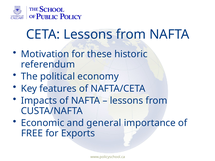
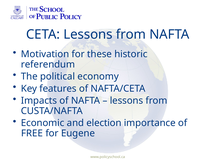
general: general -> election (104, 123)
Exports: Exports -> Eugene (78, 133)
